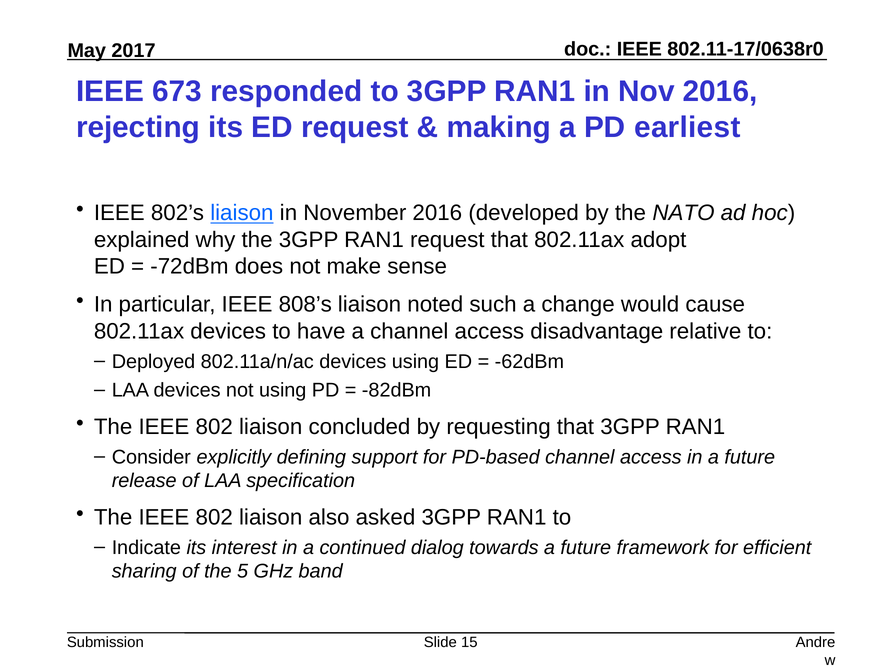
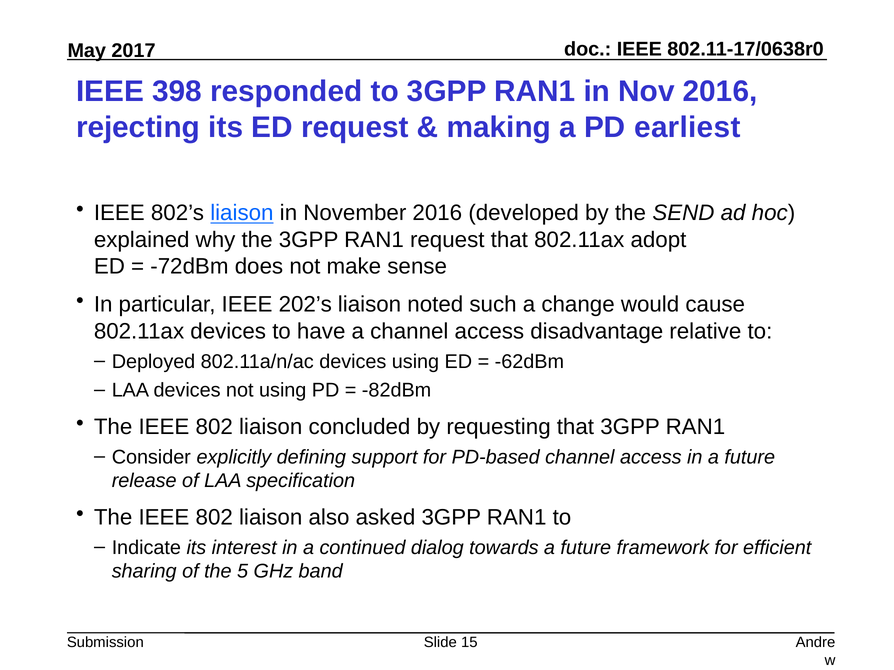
673: 673 -> 398 (177, 92)
NATO: NATO -> SEND (683, 213)
808’s: 808’s -> 202’s (305, 305)
